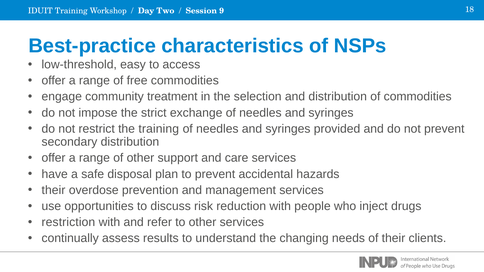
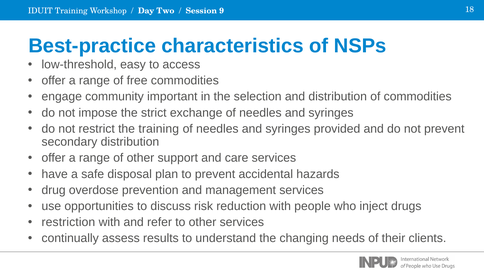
treatment: treatment -> important (172, 97)
their: their -> drug (54, 190)
